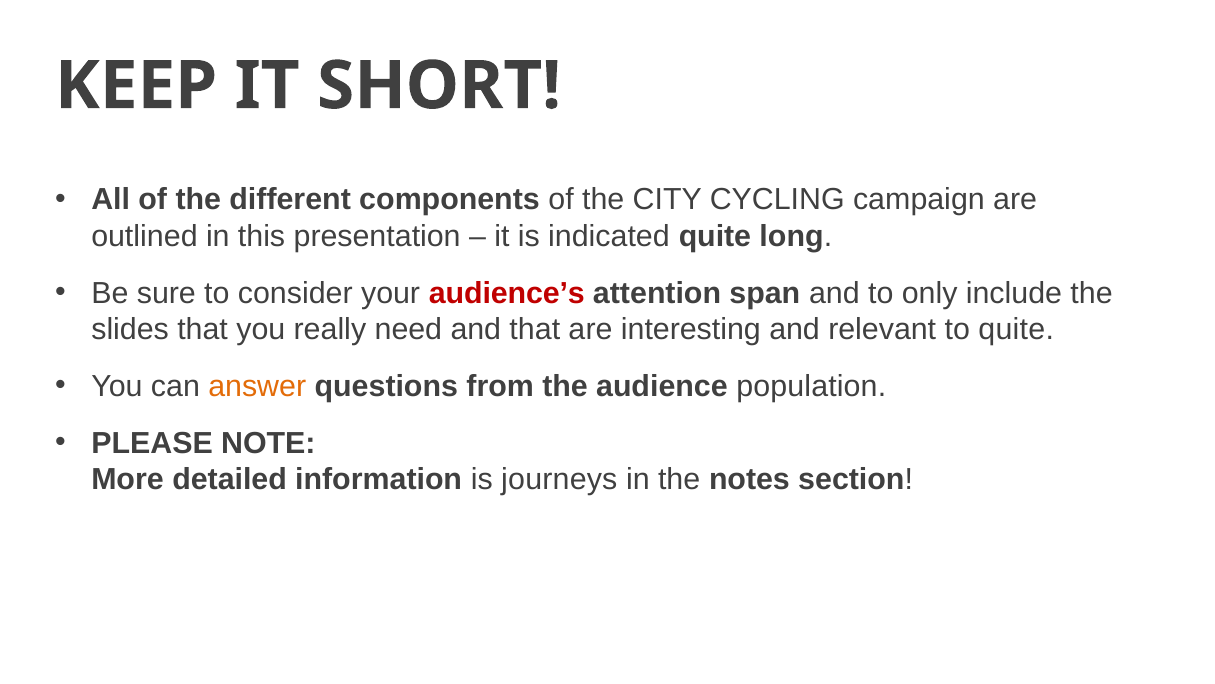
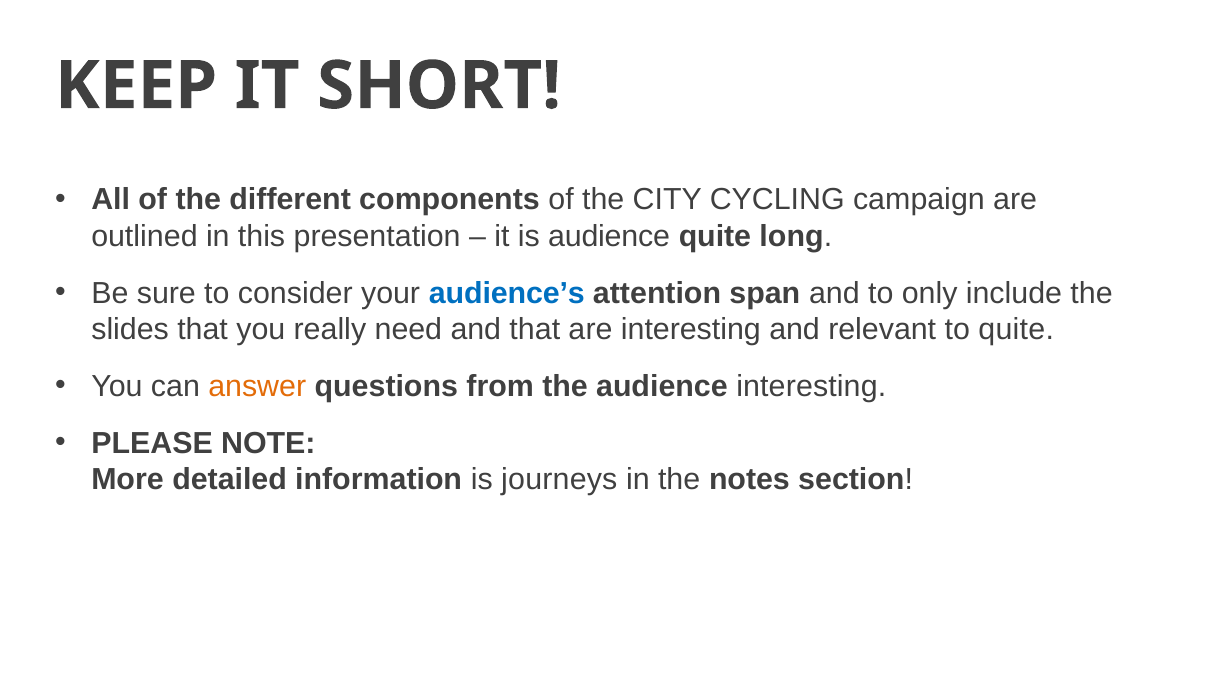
is indicated: indicated -> audience (609, 236)
audience’s colour: red -> blue (507, 293)
audience population: population -> interesting (811, 386)
